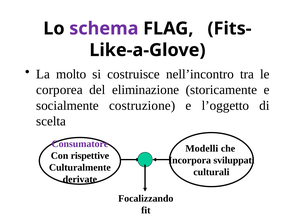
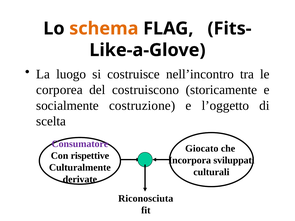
schema colour: purple -> orange (104, 29)
molto: molto -> luogo (71, 74)
eliminazione: eliminazione -> costruiscono (146, 90)
Modelli: Modelli -> Giocato (202, 149)
Focalizzando: Focalizzando -> Riconosciuta (146, 199)
